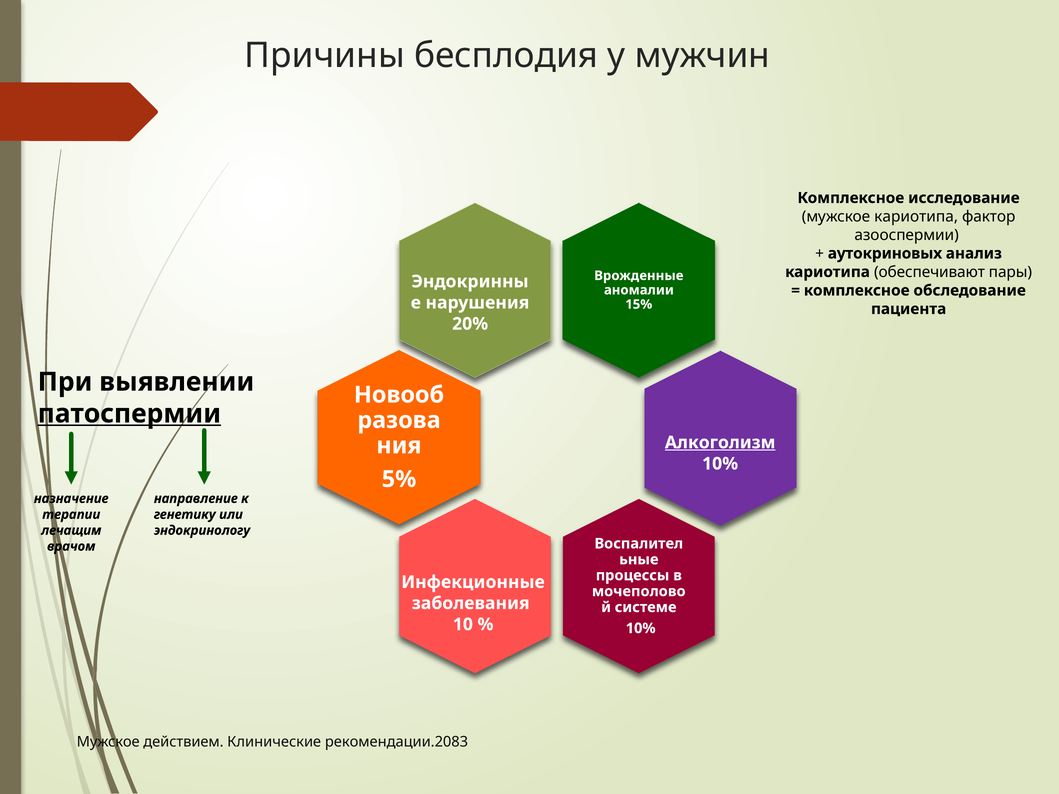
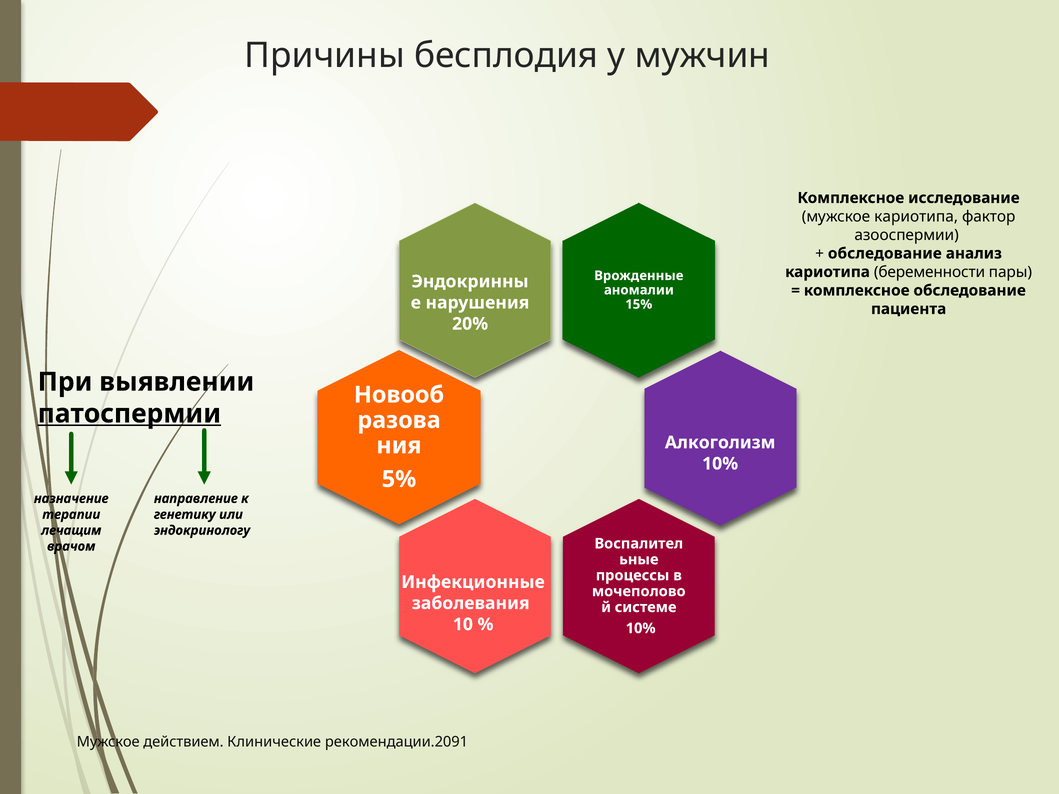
аутокриновых: аутокриновых -> обследование (885, 254)
обеспечивают: обеспечивают -> беременности (930, 272)
Алкоголизм underline: present -> none (720, 443)
рекомендации.2083: рекомендации.2083 -> рекомендации.2091 (397, 742)
